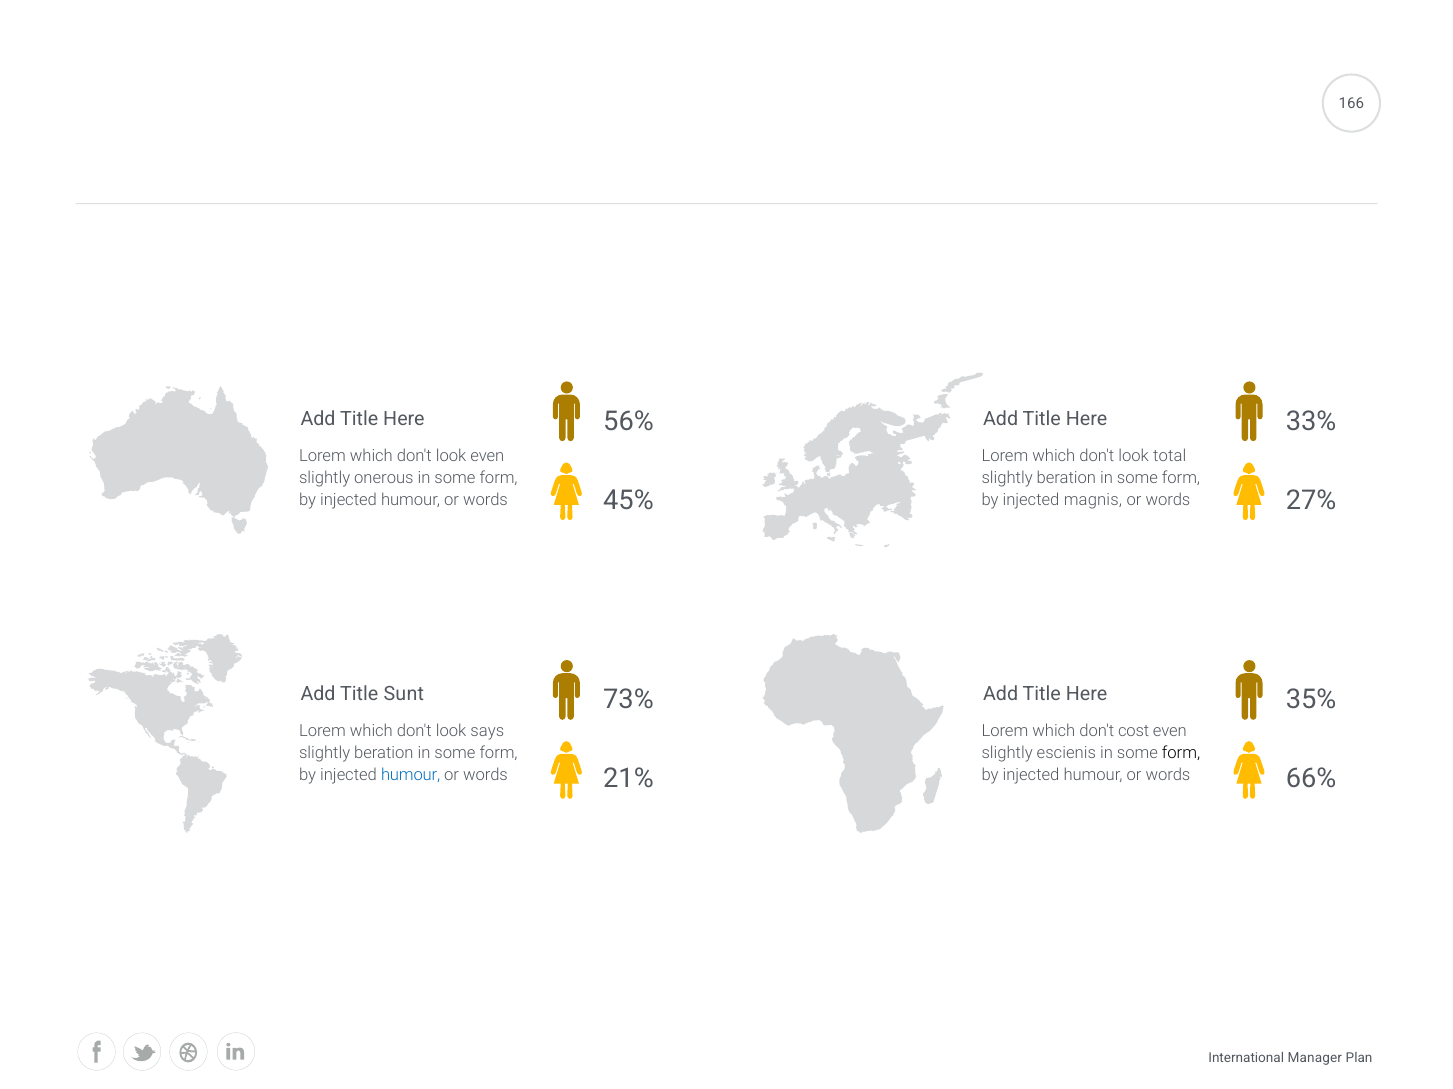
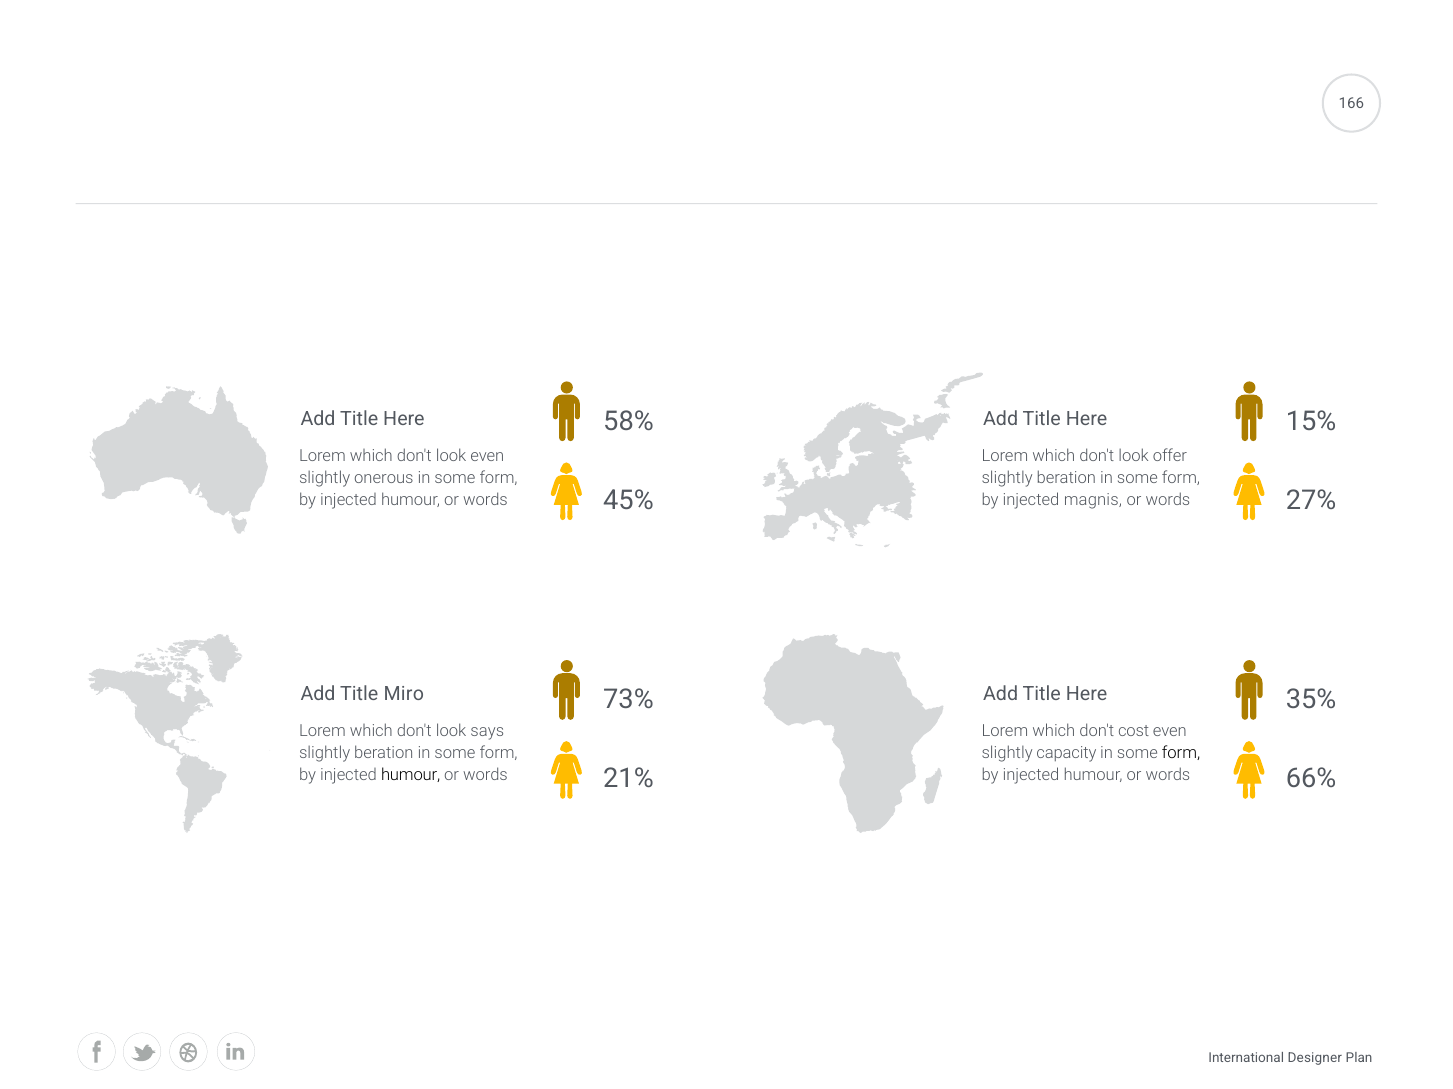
56%: 56% -> 58% (628, 421)
33%: 33% -> 15% (1311, 421)
total: total -> offer (1170, 457)
Sunt: Sunt -> Miro (404, 695)
escienis: escienis -> capacity (1066, 754)
humour colour: blue -> black (411, 776)
Manager: Manager -> Designer (1315, 1059)
